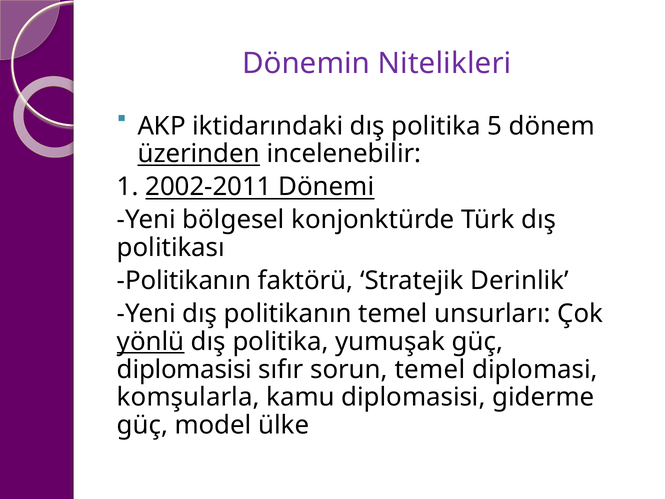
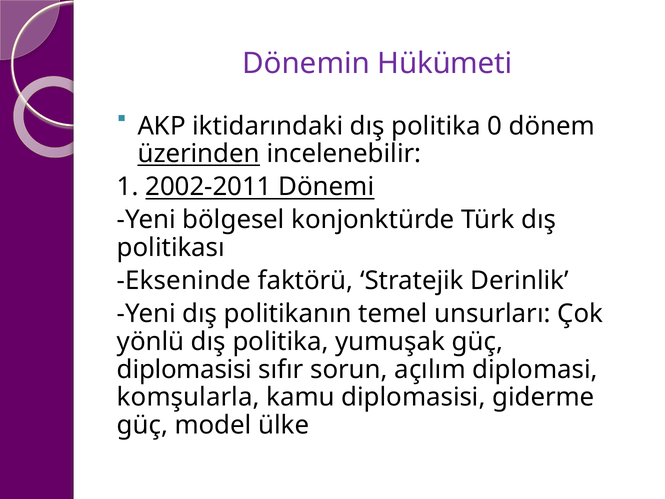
Nitelikleri: Nitelikleri -> Hükümeti (445, 64)
5: 5 -> 0 (495, 126)
Politikanın: Politikanın -> Ekseninde (184, 281)
yönlü underline: present -> none (151, 341)
sorun temel: temel -> açılım (430, 369)
